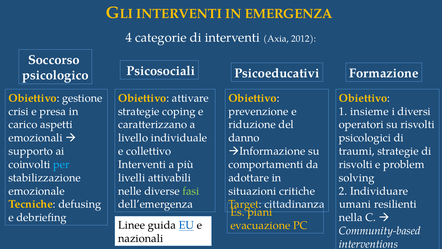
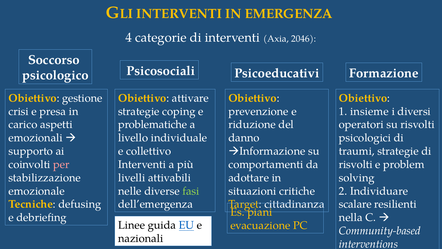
2012: 2012 -> 2046 (304, 39)
caratterizzano: caratterizzano -> problematiche (153, 124)
per colour: light blue -> pink (61, 164)
umani: umani -> scalare (355, 204)
